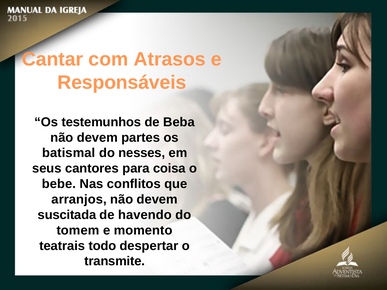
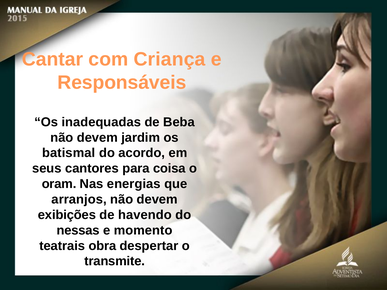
Atrasos: Atrasos -> Criança (170, 59)
testemunhos: testemunhos -> inadequadas (101, 122)
partes: partes -> jardim (141, 138)
nesses: nesses -> acordo (142, 153)
bebe: bebe -> oram (59, 184)
conflitos: conflitos -> energias (134, 184)
suscitada: suscitada -> exibições (67, 215)
tomem: tomem -> nessas (78, 231)
todo: todo -> obra (102, 246)
